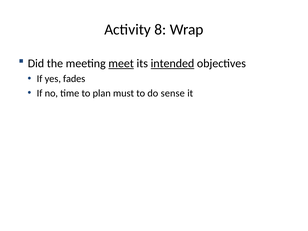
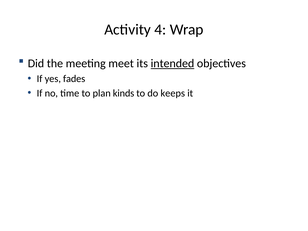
8: 8 -> 4 (160, 30)
meet underline: present -> none (121, 63)
must: must -> kinds (124, 93)
sense: sense -> keeps (173, 93)
